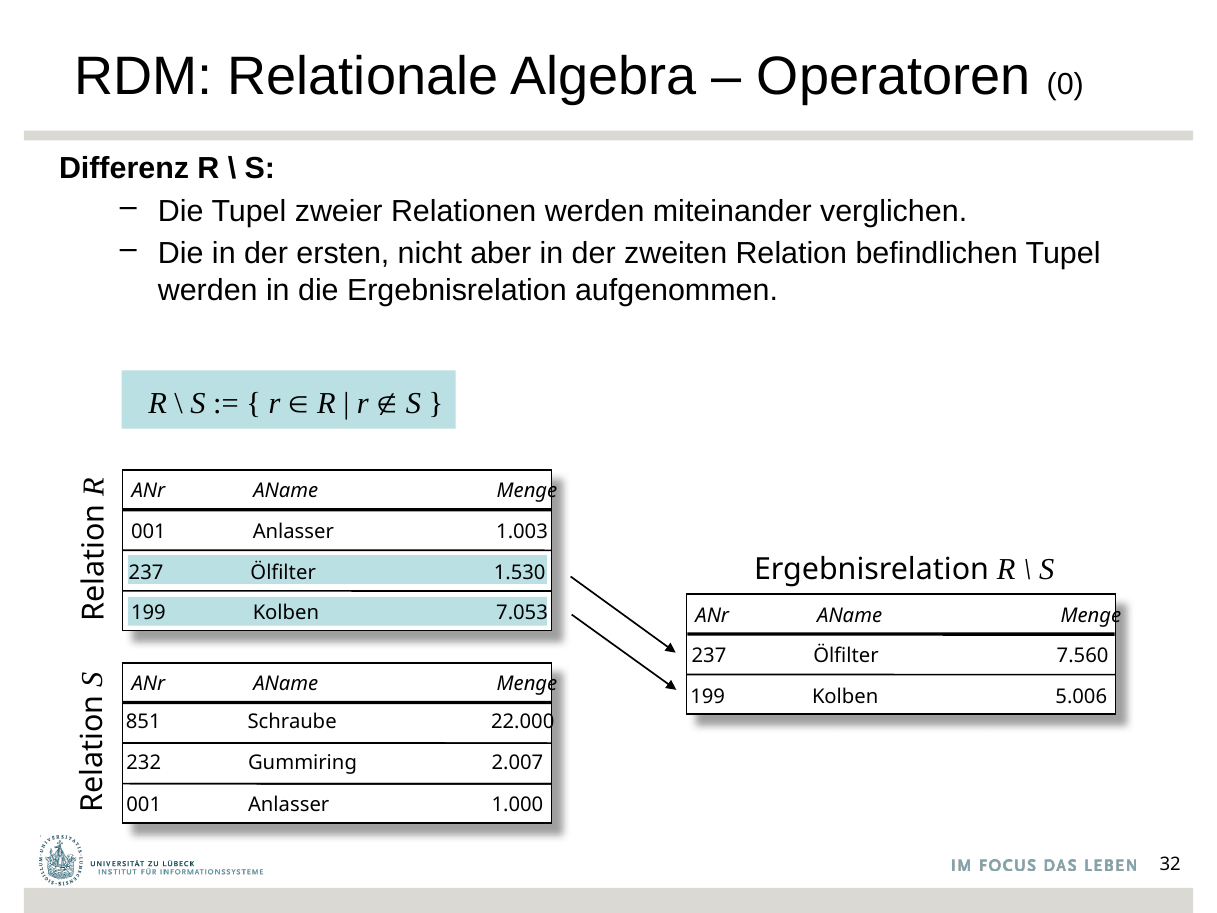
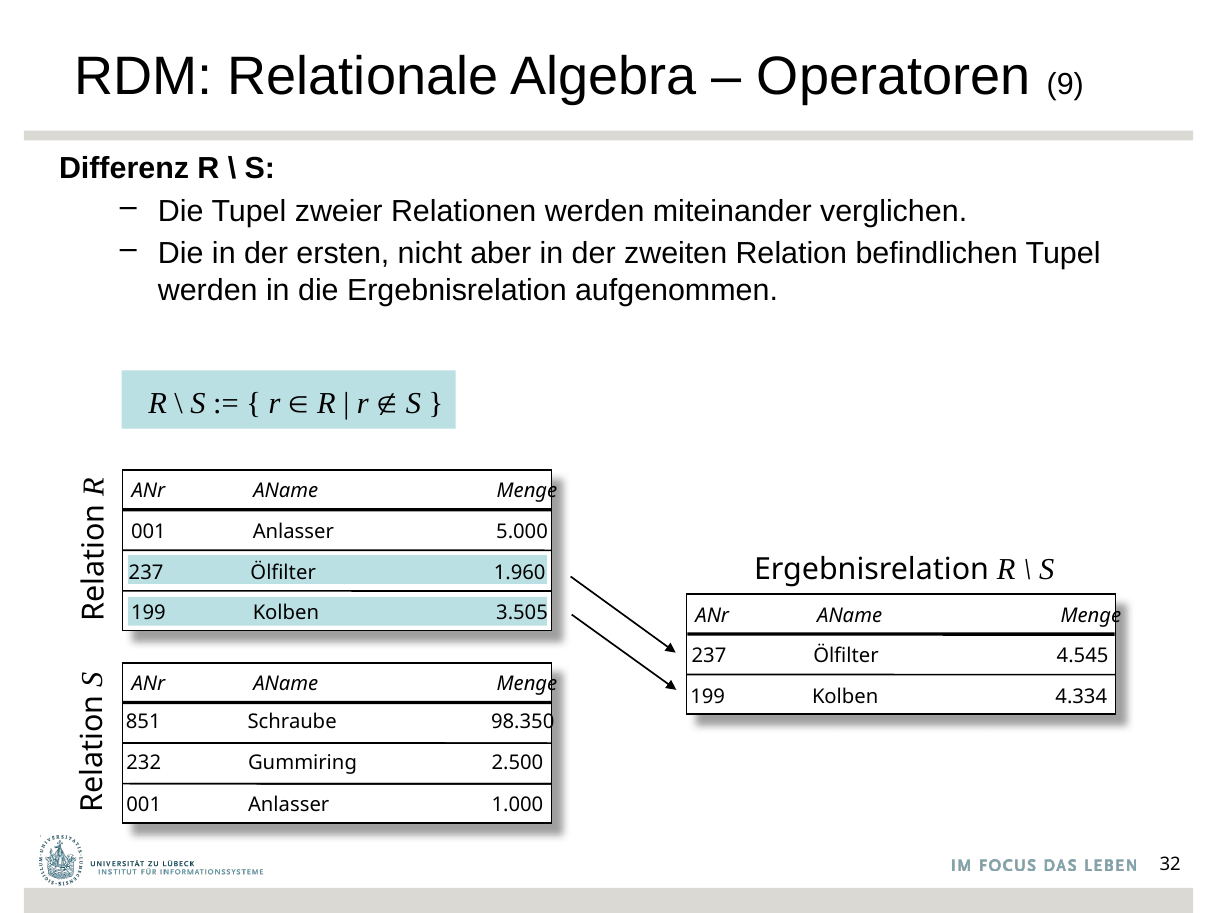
0: 0 -> 9 (1065, 85)
1.003: 1.003 -> 5.000 (522, 532)
1.530: 1.530 -> 1.960 (520, 572)
7.053: 7.053 -> 3.505 (522, 613)
7.560: 7.560 -> 4.545 (1083, 656)
5.006: 5.006 -> 4.334 (1081, 696)
22.000: 22.000 -> 98.350 (523, 722)
2.007: 2.007 -> 2.500 (517, 762)
